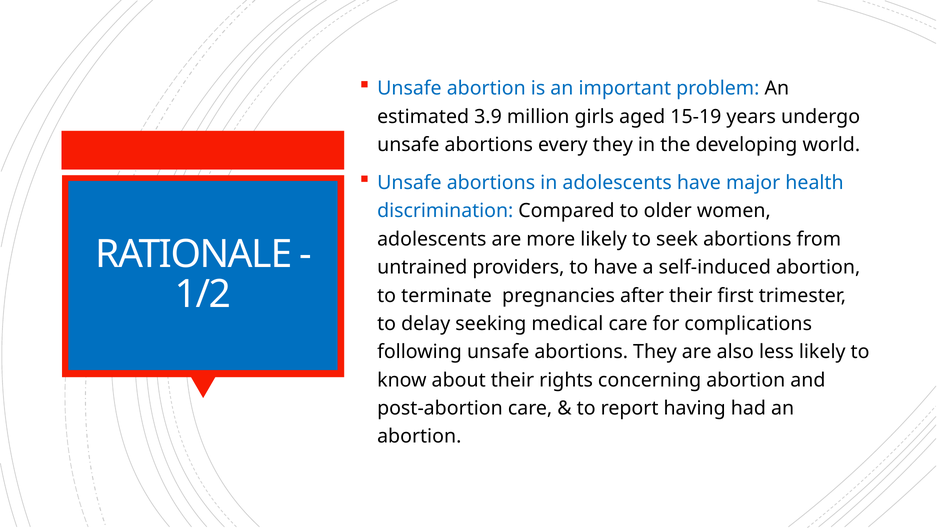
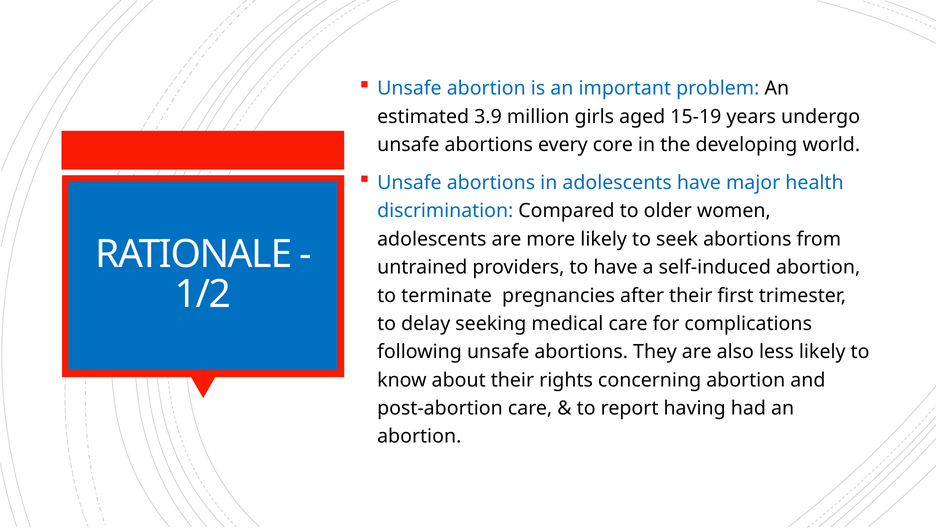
every they: they -> core (613, 145)
